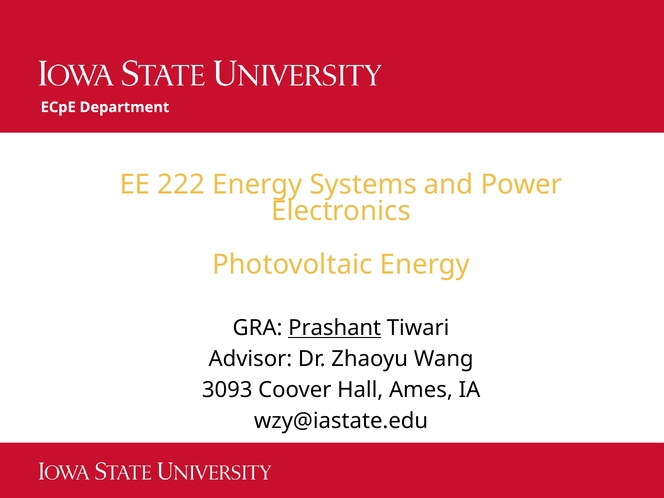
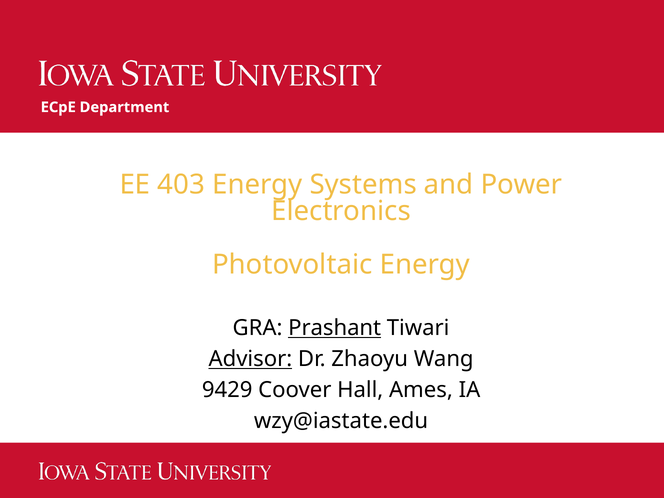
222: 222 -> 403 (181, 185)
Advisor underline: none -> present (250, 359)
3093: 3093 -> 9429 (227, 390)
